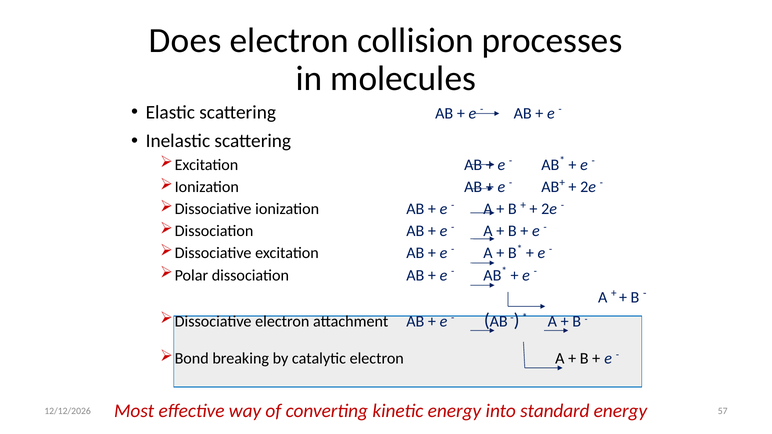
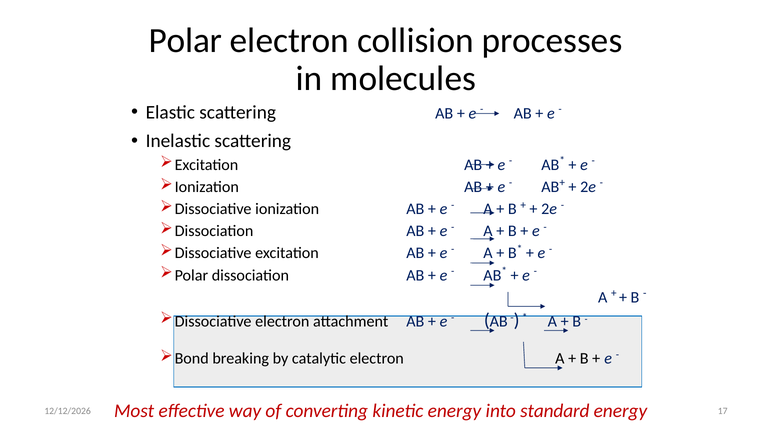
Does: Does -> Polar (185, 40)
57: 57 -> 17 (723, 411)
